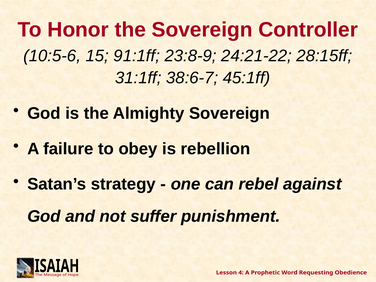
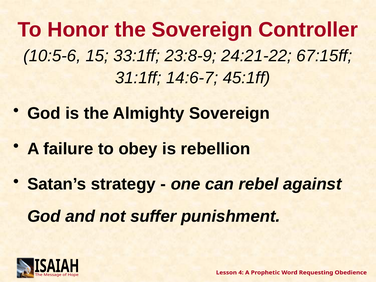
91:1ff: 91:1ff -> 33:1ff (137, 56)
28:15ff: 28:15ff -> 67:15ff (324, 56)
38:6-7: 38:6-7 -> 14:6-7 (192, 78)
